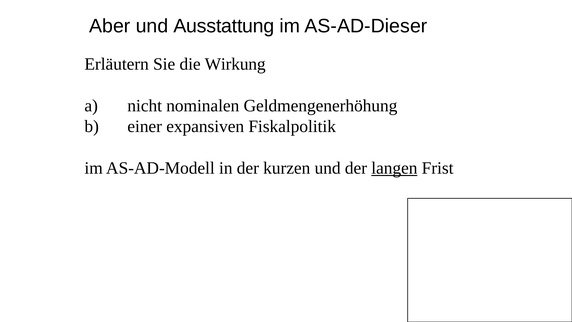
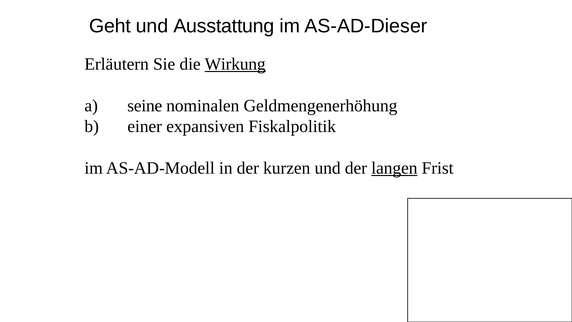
Aber: Aber -> Geht (110, 26)
Wirkung underline: none -> present (235, 64)
nicht: nicht -> seine (145, 106)
